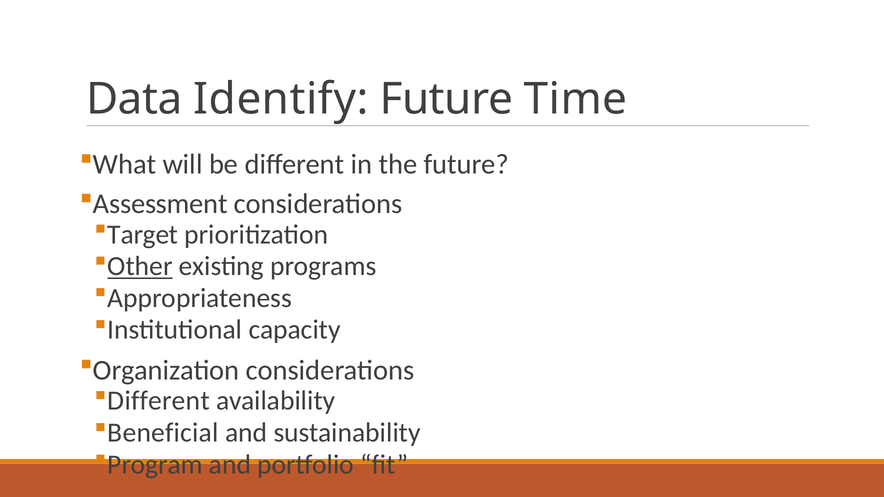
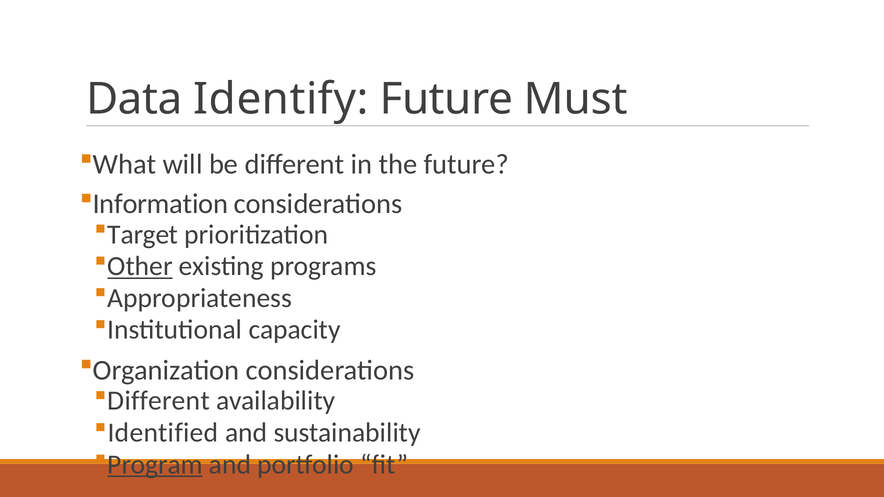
Time: Time -> Must (576, 99)
Assessment: Assessment -> Information (160, 204)
Beneficial: Beneficial -> Identified (163, 433)
Program underline: none -> present (155, 465)
